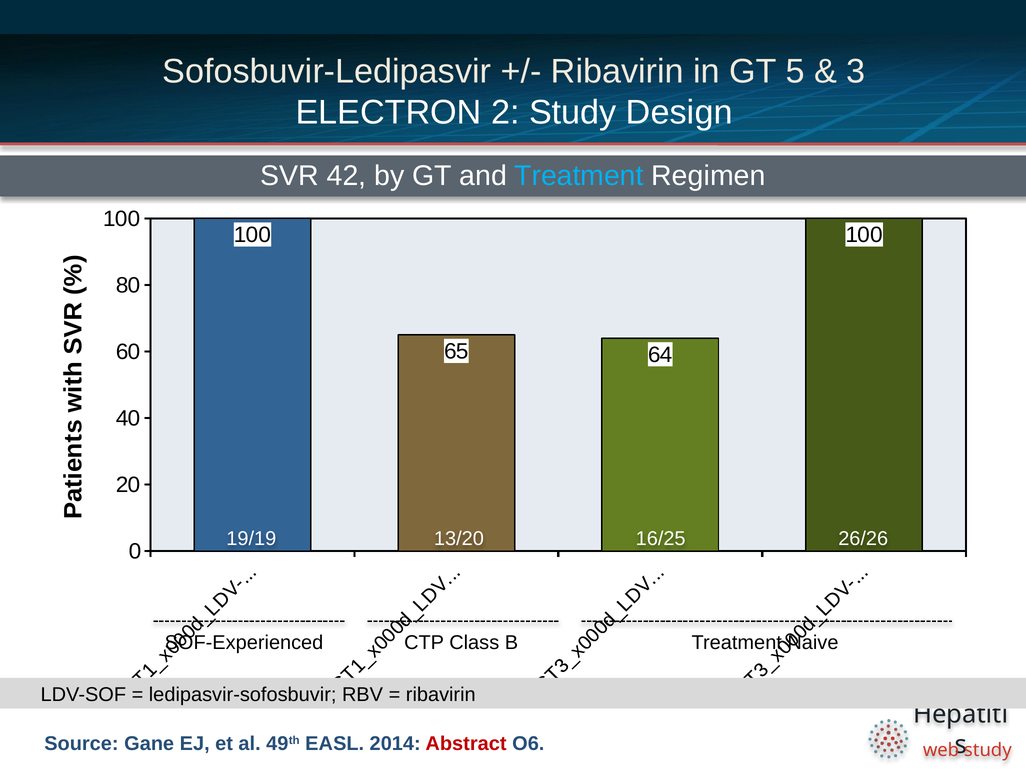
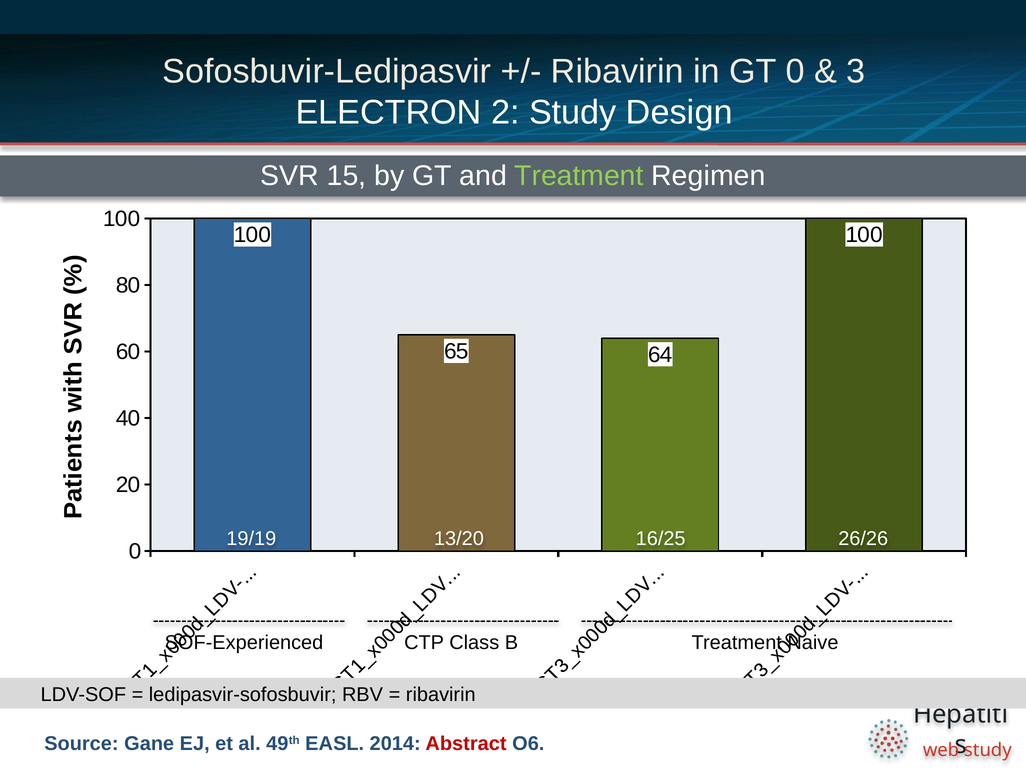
GT 5: 5 -> 0 (795, 72)
42: 42 -> 15 (347, 176)
Treatment colour: light blue -> light green (579, 176)
